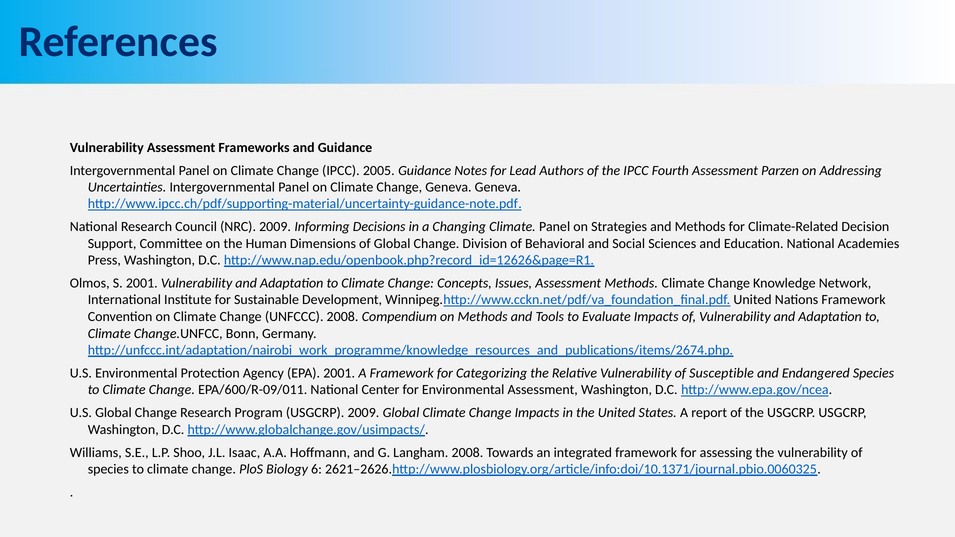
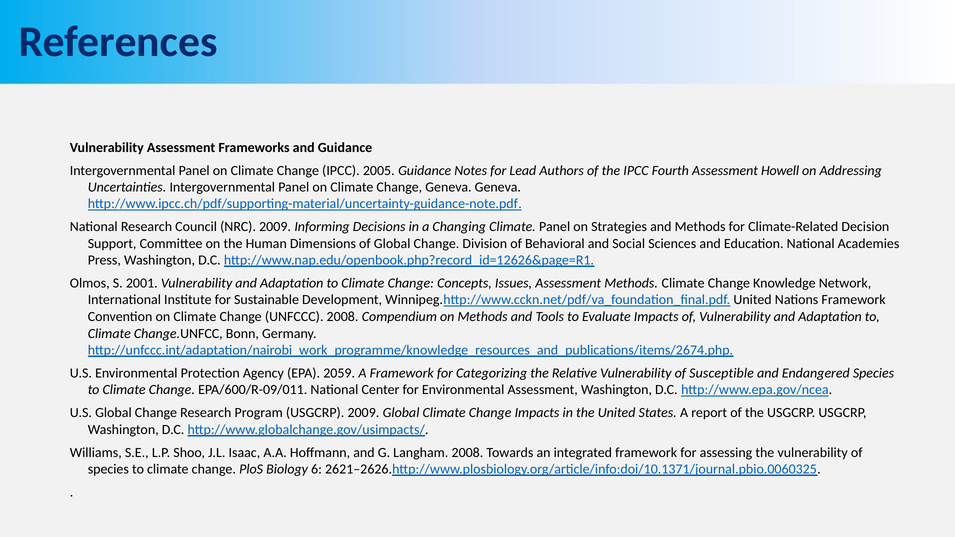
Parzen: Parzen -> Howell (780, 171)
EPA 2001: 2001 -> 2059 (339, 373)
